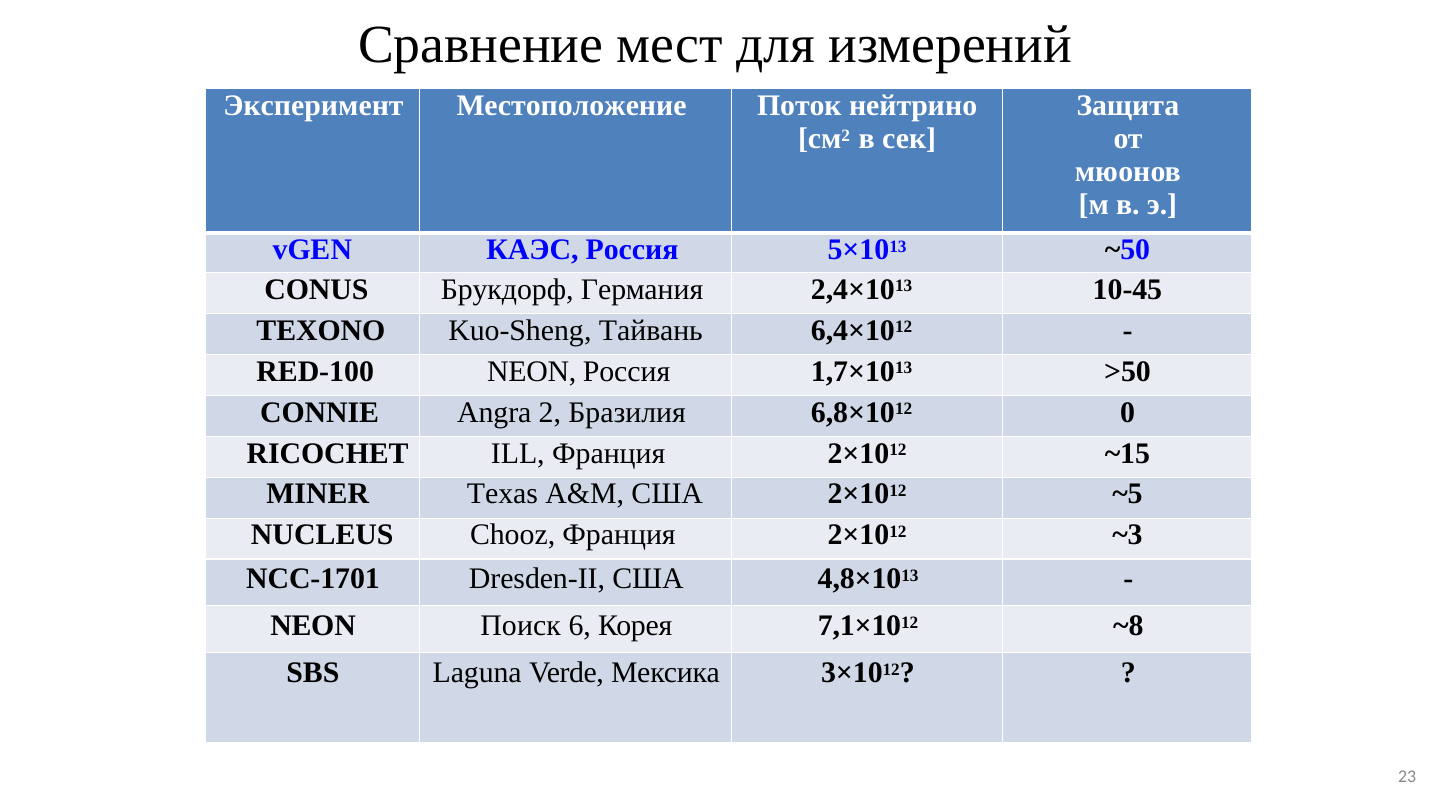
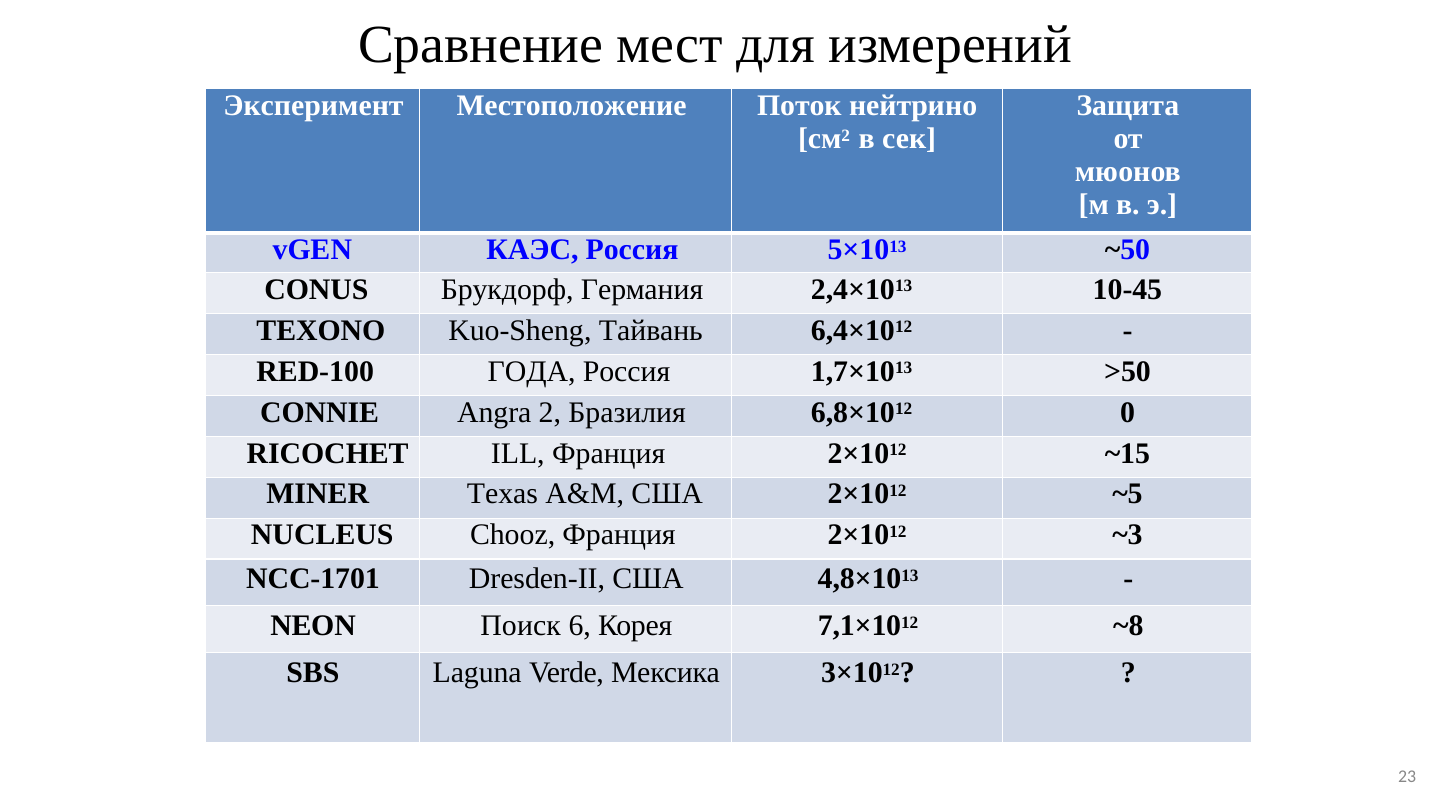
RED-100 NEON: NEON -> ГОДА (532, 371)
